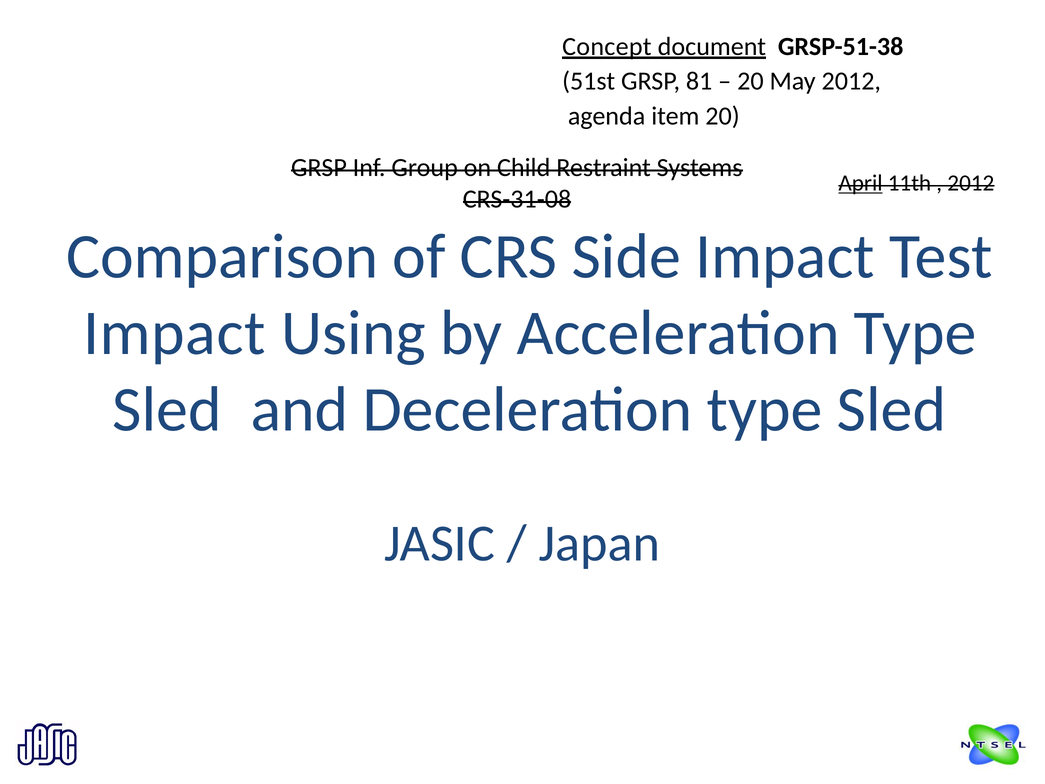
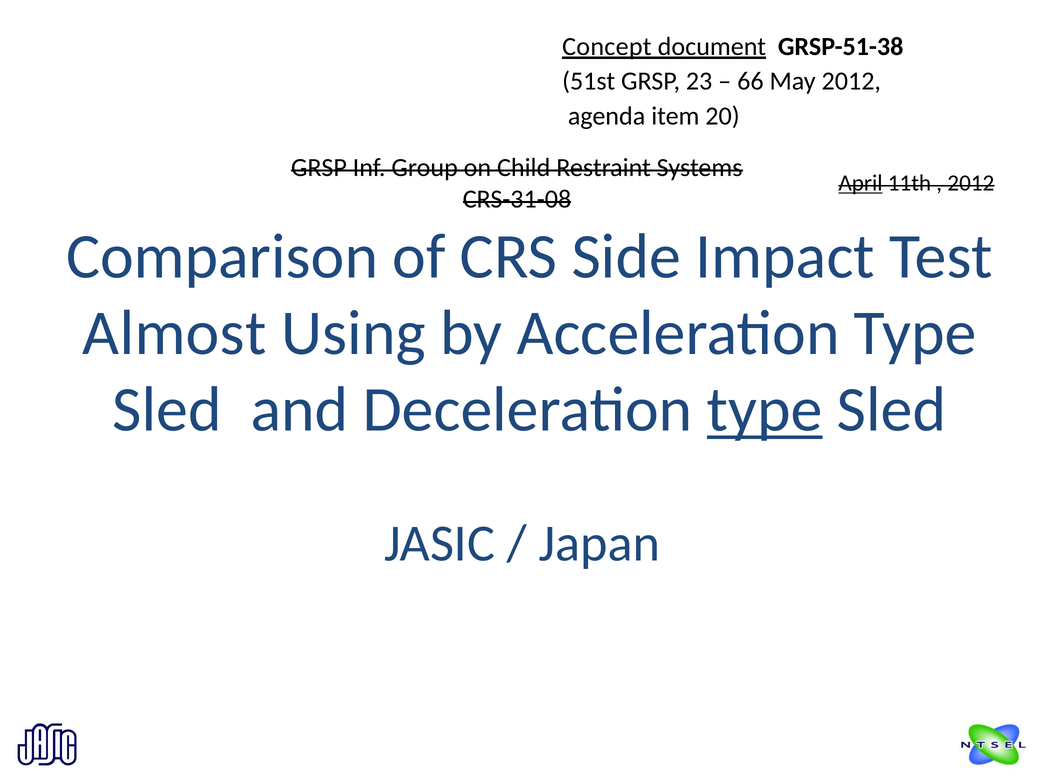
81: 81 -> 23 (699, 81)
20: 20 -> 66 (750, 81)
Impact: Impact -> Almost (174, 333)
type underline: none -> present (765, 410)
